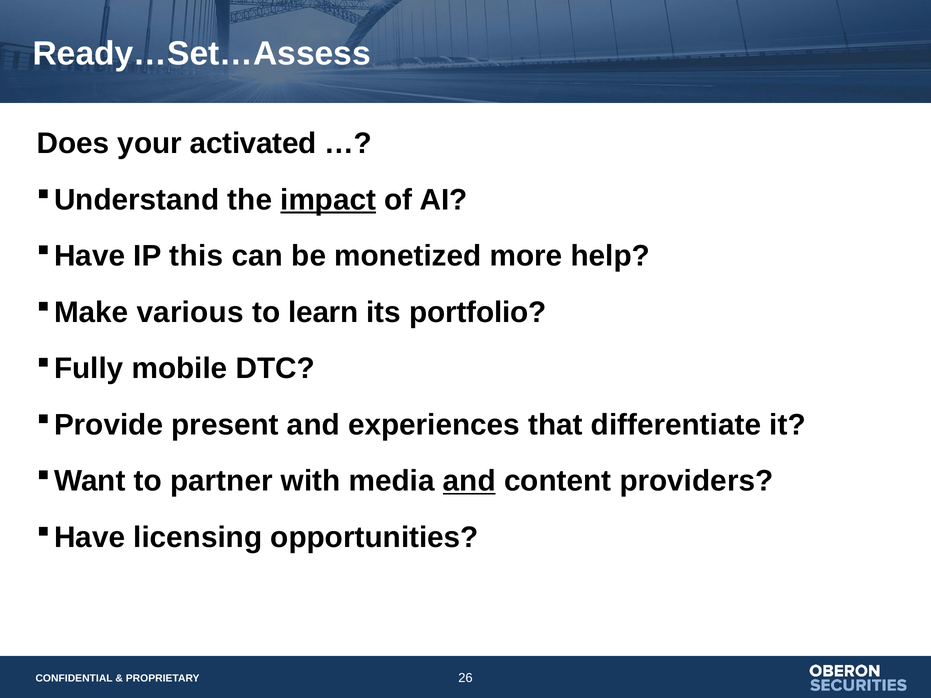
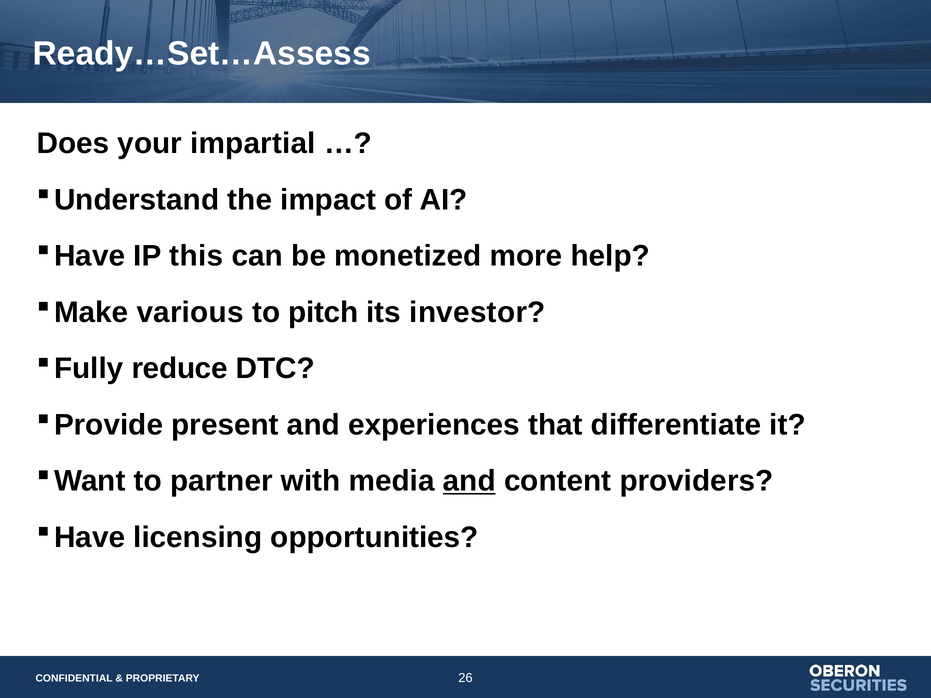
activated: activated -> impartial (253, 144)
impact underline: present -> none (328, 200)
learn: learn -> pitch (323, 312)
portfolio: portfolio -> investor (478, 312)
mobile: mobile -> reduce (180, 369)
